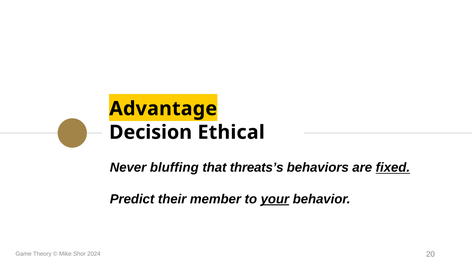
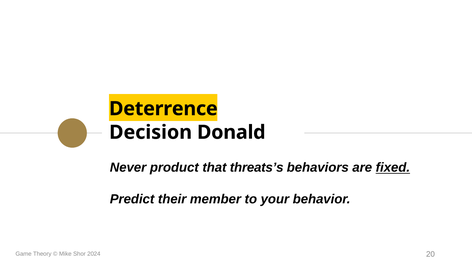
Advantage: Advantage -> Deterrence (163, 108)
Ethical: Ethical -> Donald (231, 132)
bluffing: bluffing -> product (174, 167)
your underline: present -> none (275, 199)
